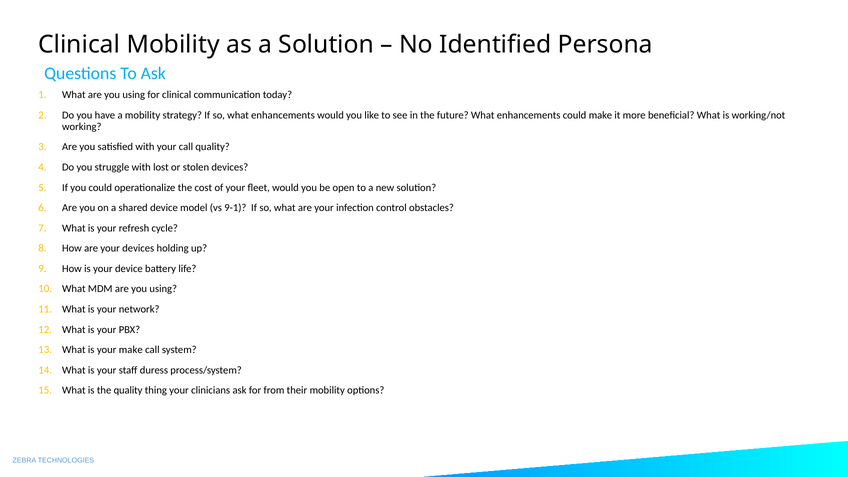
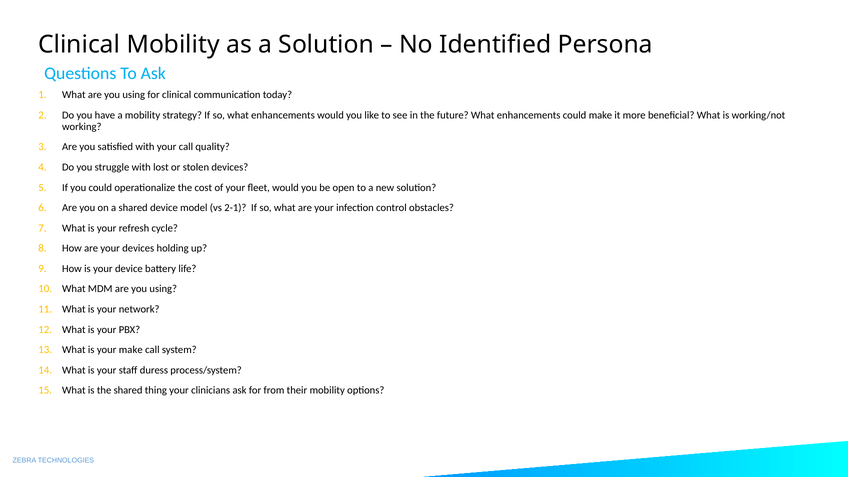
9-1: 9-1 -> 2-1 (235, 208)
the quality: quality -> shared (128, 390)
